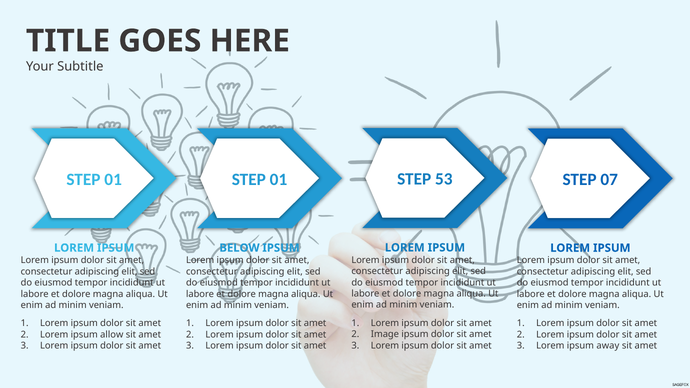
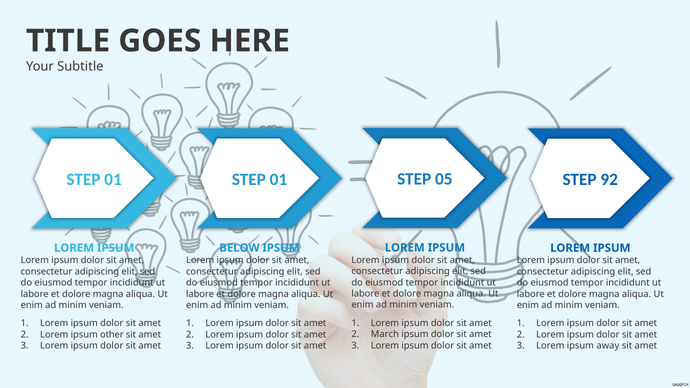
53: 53 -> 05 (444, 179)
07: 07 -> 92 (609, 180)
Image: Image -> March (385, 334)
allow: allow -> other (112, 335)
